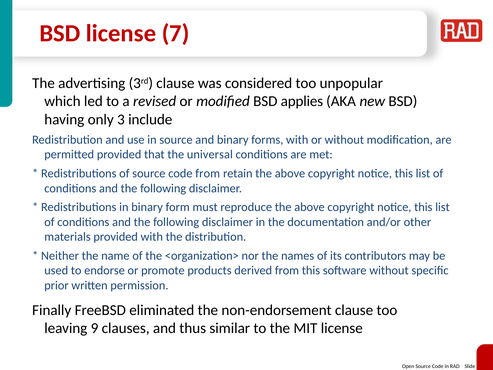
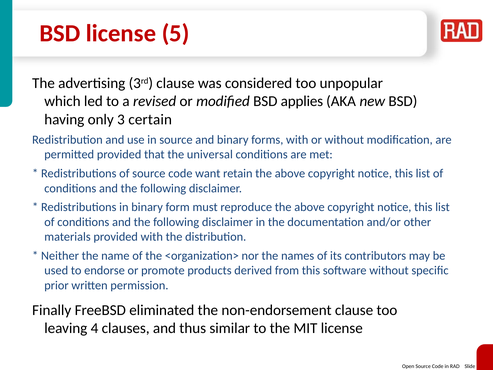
7: 7 -> 5 (176, 33)
include: include -> certain (150, 119)
code from: from -> want (208, 173)
9: 9 -> 4 (94, 328)
